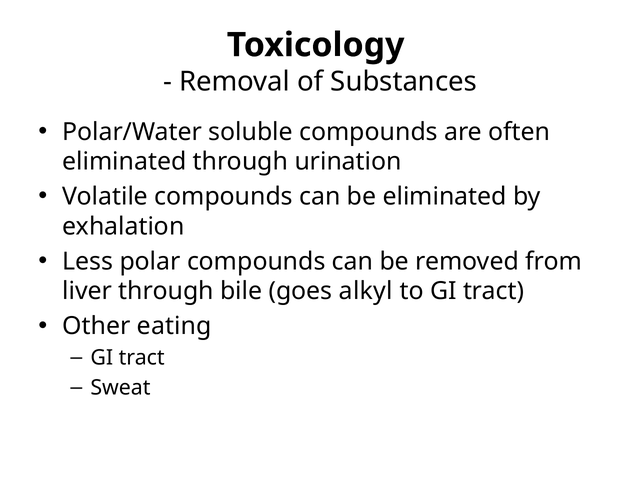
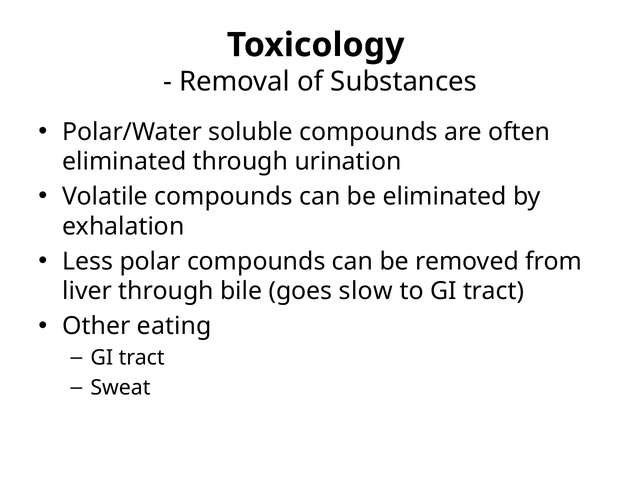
alkyl: alkyl -> slow (366, 291)
